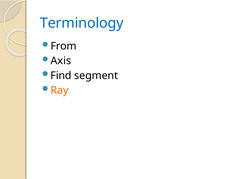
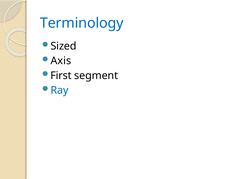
From: From -> Sized (64, 46)
Find: Find -> First (61, 76)
Ray colour: orange -> blue (59, 90)
